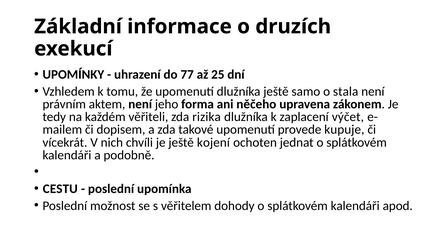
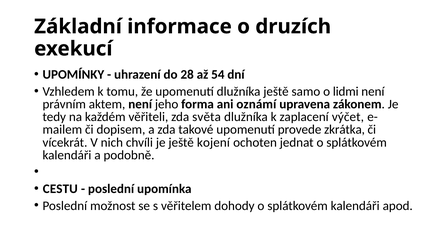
77: 77 -> 28 (187, 75)
25: 25 -> 54 (218, 75)
stala: stala -> lidmi (346, 92)
něčeho: něčeho -> oznámí (256, 104)
rizika: rizika -> světa (207, 117)
kupuje: kupuje -> zkrátka (345, 130)
